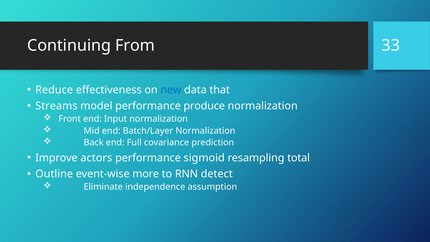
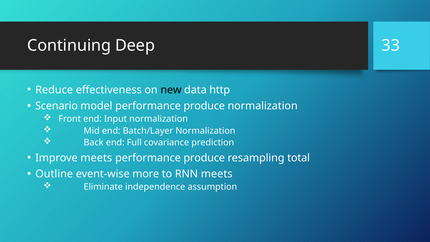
From: From -> Deep (135, 46)
new colour: blue -> black (171, 90)
that: that -> http (220, 90)
Streams: Streams -> Scenario (57, 106)
Improve actors: actors -> meets (96, 158)
sigmoid: sigmoid -> produce (204, 158)
RNN detect: detect -> meets (217, 174)
